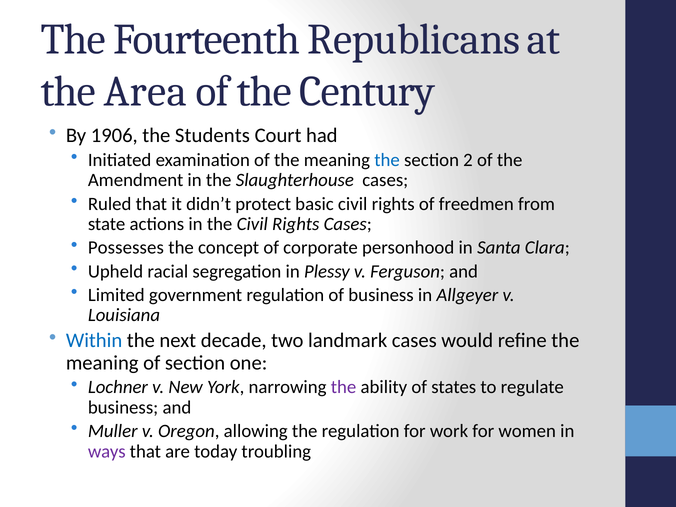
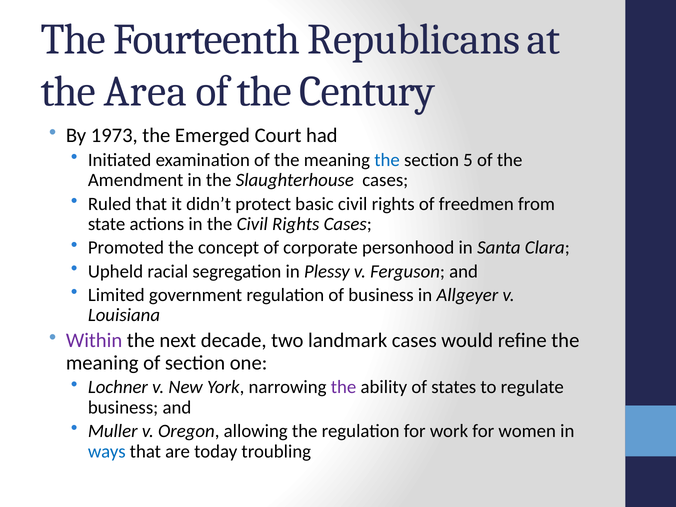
1906: 1906 -> 1973 (114, 136)
Students: Students -> Emerged (212, 136)
2: 2 -> 5 (468, 160)
Possesses: Possesses -> Promoted (126, 248)
Within colour: blue -> purple (94, 341)
ways colour: purple -> blue (107, 451)
